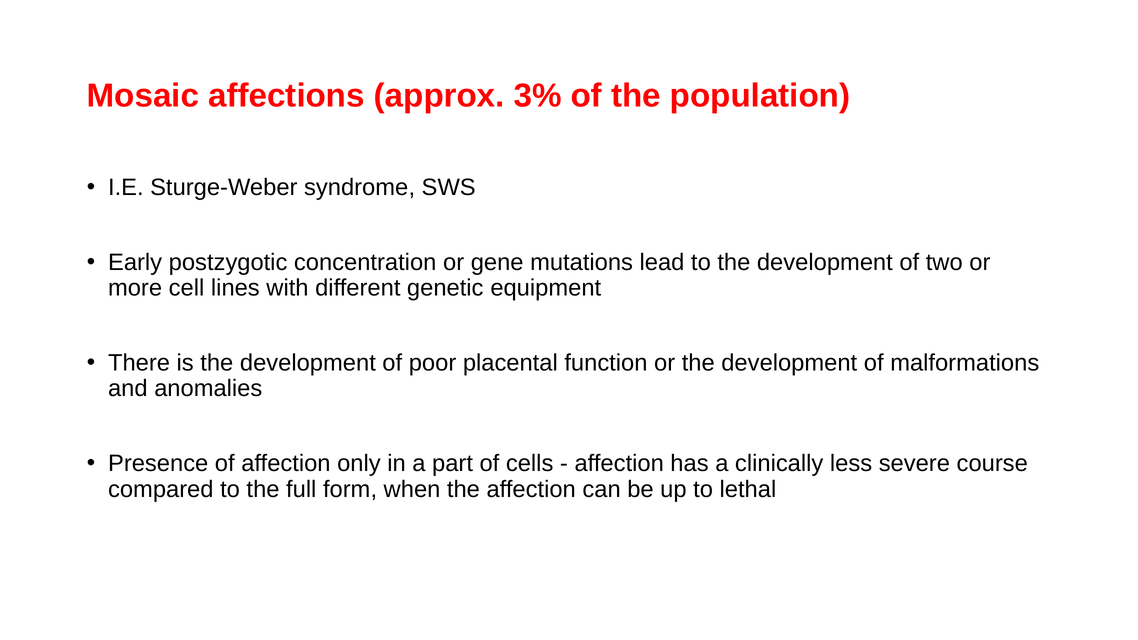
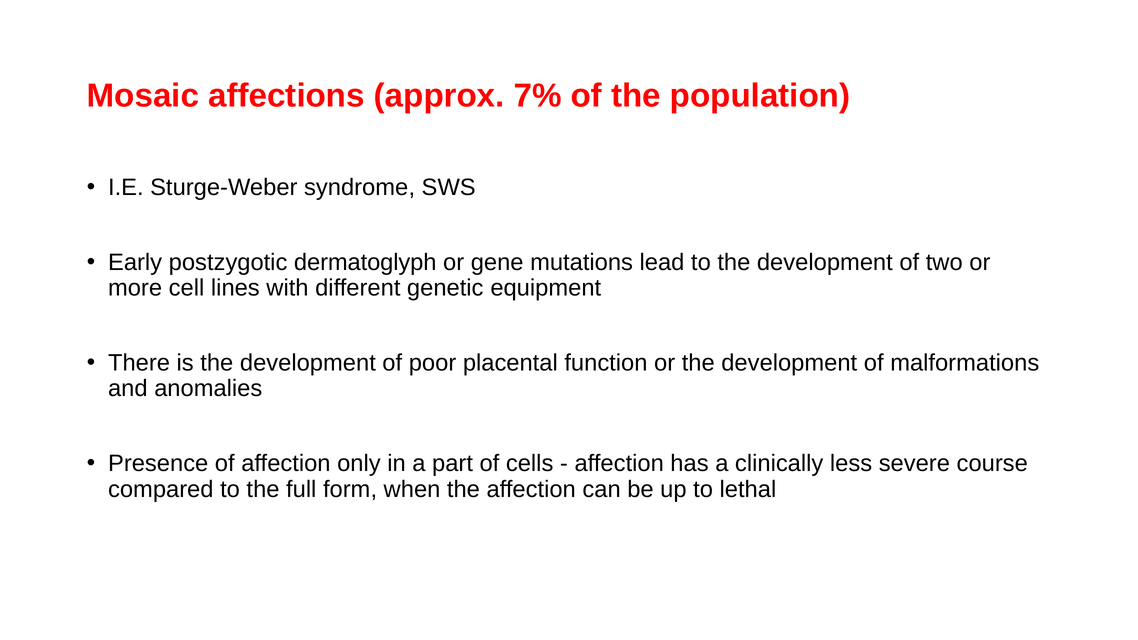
3%: 3% -> 7% (538, 96)
concentration: concentration -> dermatoglyph (365, 262)
